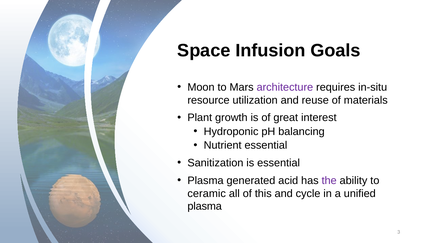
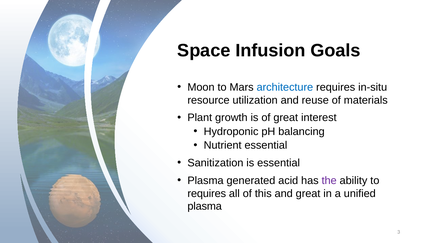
architecture colour: purple -> blue (285, 88)
ceramic: ceramic -> requires (207, 194)
and cycle: cycle -> great (308, 194)
